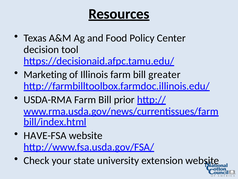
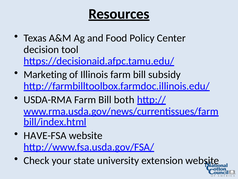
greater: greater -> subsidy (165, 74)
prior: prior -> both (124, 99)
